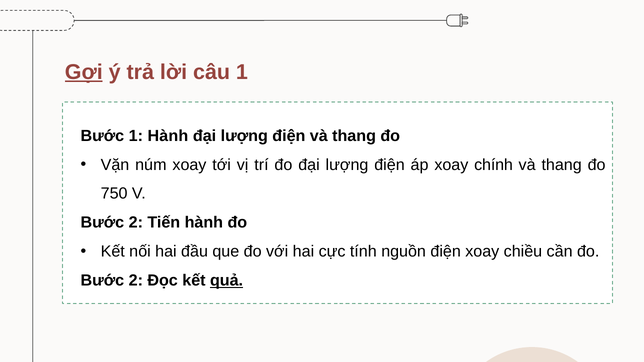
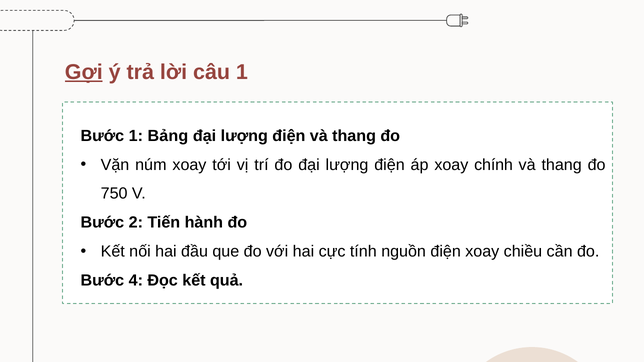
1 Hành: Hành -> Bảng (168, 136)
2: 2 -> 4 (136, 281)
quả underline: present -> none (227, 281)
